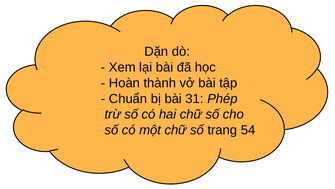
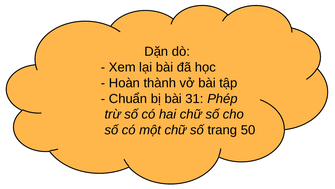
54: 54 -> 50 (248, 130)
